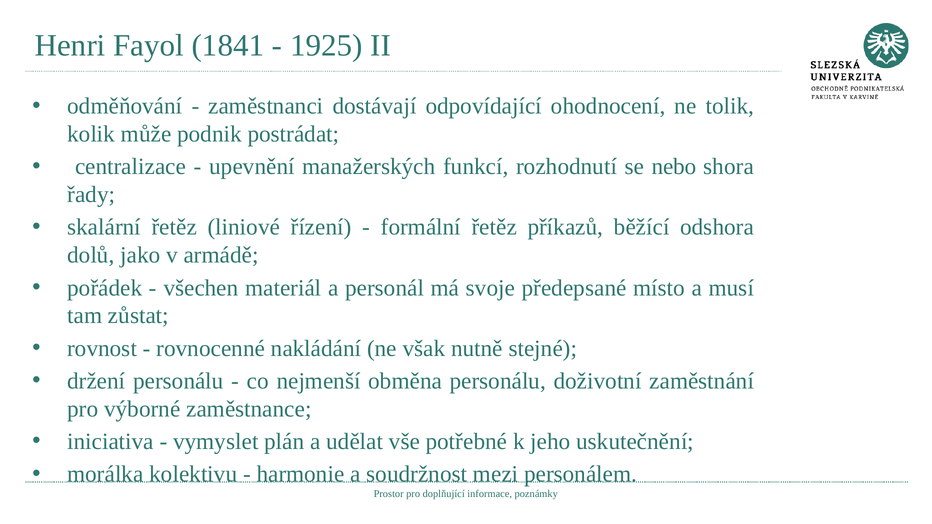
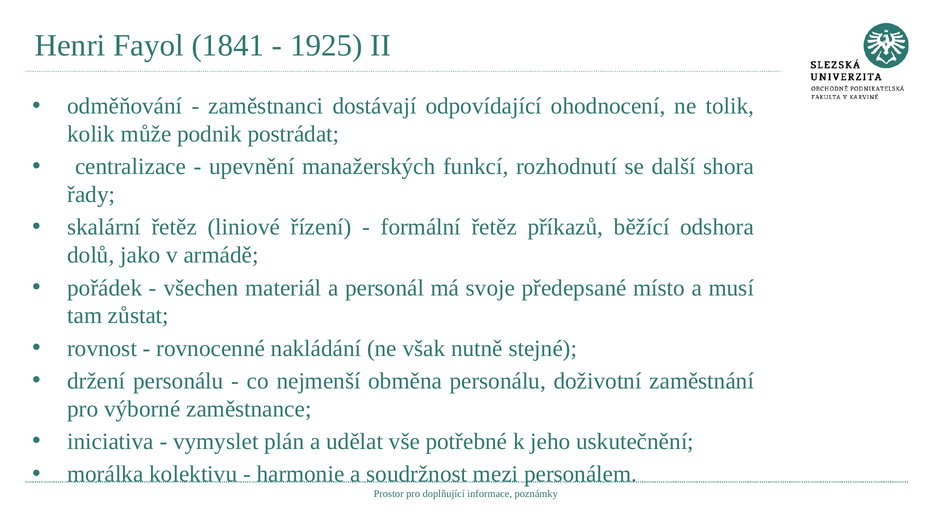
nebo: nebo -> další (674, 167)
